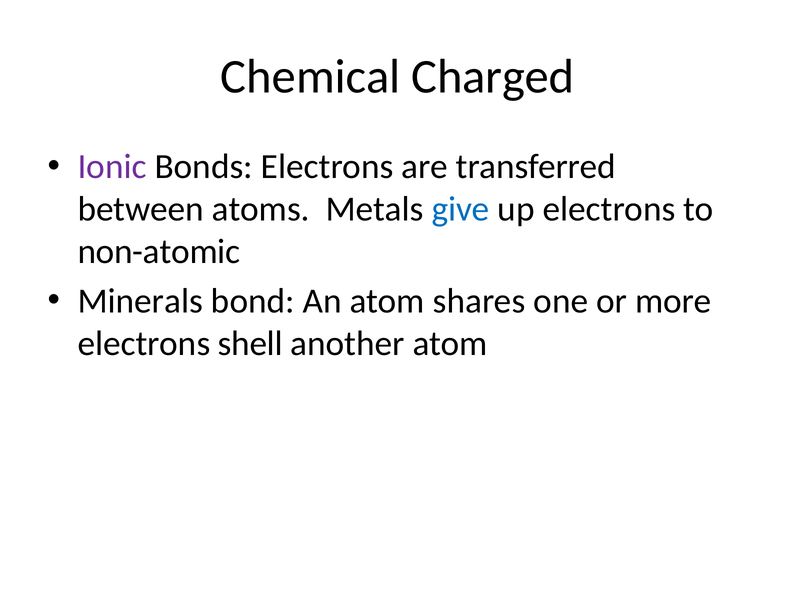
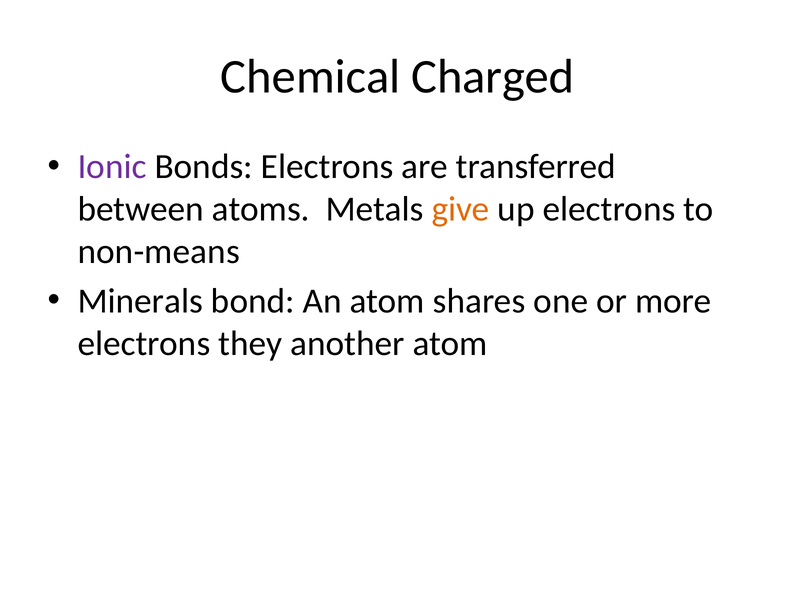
give colour: blue -> orange (461, 209)
non-atomic: non-atomic -> non-means (159, 252)
shell: shell -> they (250, 343)
